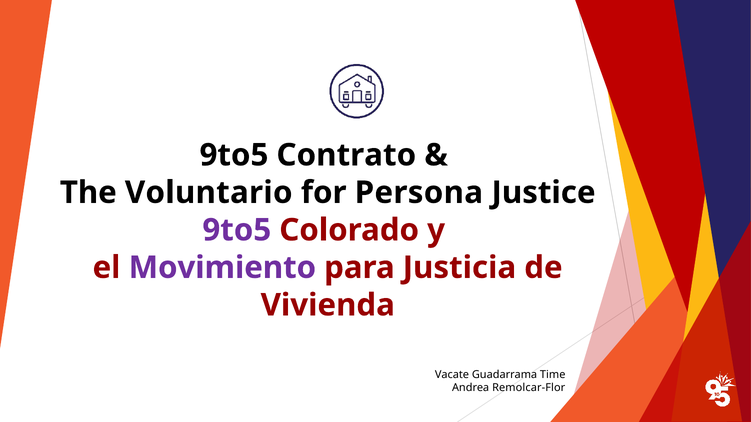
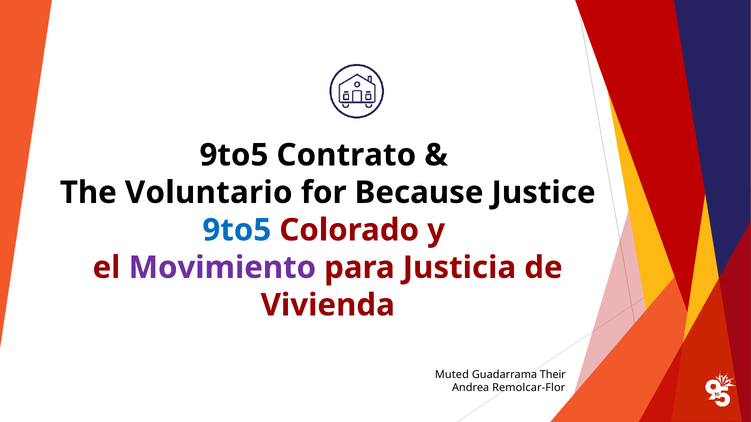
Persona: Persona -> Because (419, 193)
9to5 colour: purple -> blue (237, 230)
Vacate: Vacate -> Muted (452, 375)
Time: Time -> Their (553, 375)
